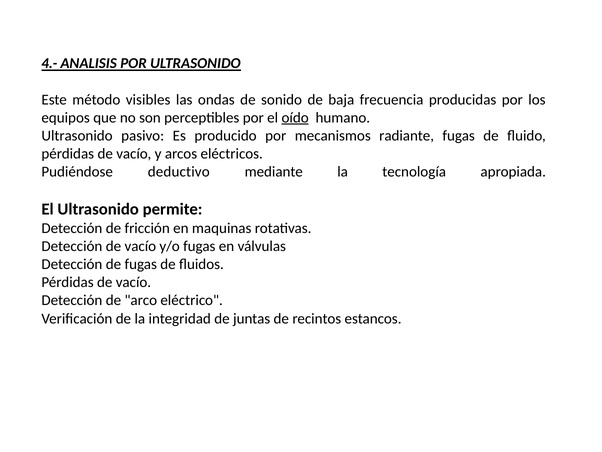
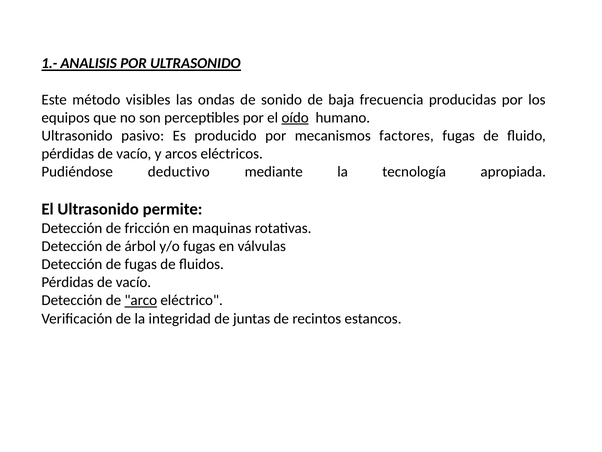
4.-: 4.- -> 1.- (49, 63)
radiante: radiante -> factores (407, 136)
Detección de vacío: vacío -> árbol (140, 246)
arco underline: none -> present (141, 300)
